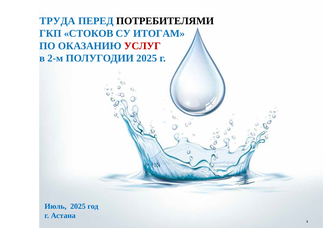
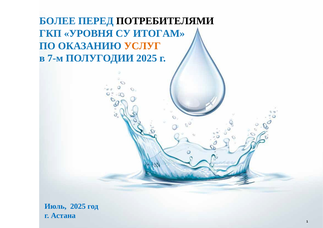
ТРУДА: ТРУДА -> БОЛЕЕ (57, 21)
СТОКОВ: СТОКОВ -> УРОВНЯ (89, 34)
УСЛУГ colour: red -> orange (142, 46)
2-м: 2-м -> 7-м (55, 58)
